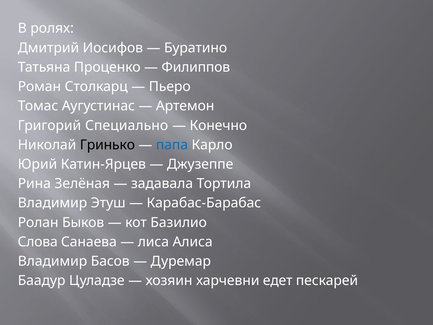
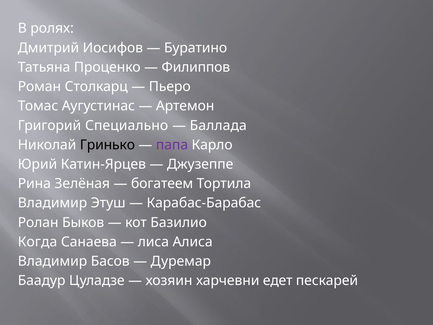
Конечно: Конечно -> Баллада (218, 125)
папа colour: blue -> purple (172, 145)
задавала: задавала -> богатеем (162, 184)
Слова: Слова -> Когда (38, 242)
